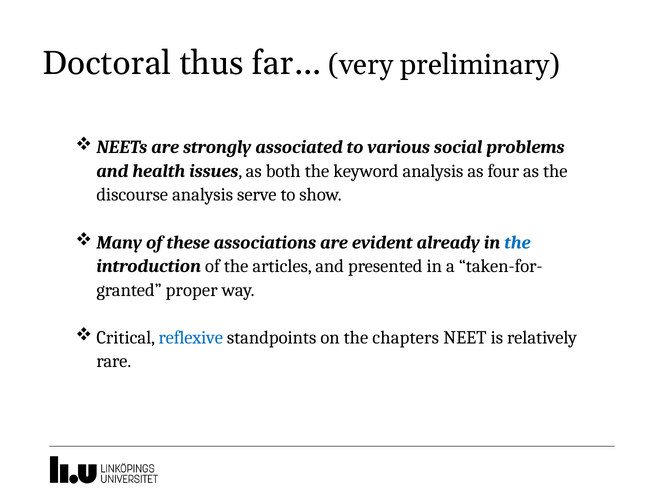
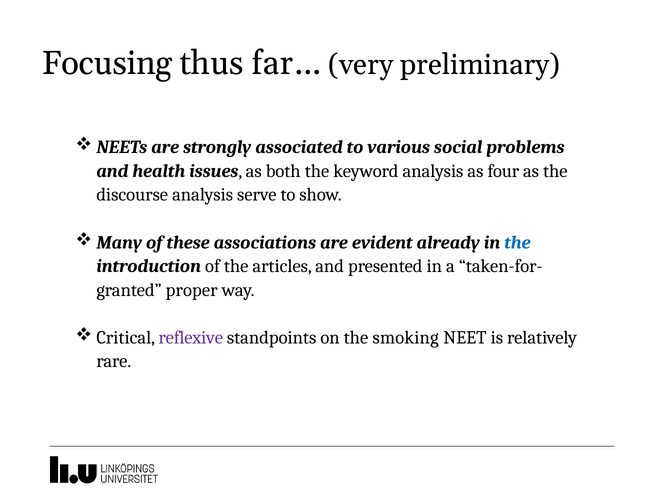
Doctoral: Doctoral -> Focusing (107, 63)
reflexive colour: blue -> purple (191, 338)
chapters: chapters -> smoking (406, 338)
